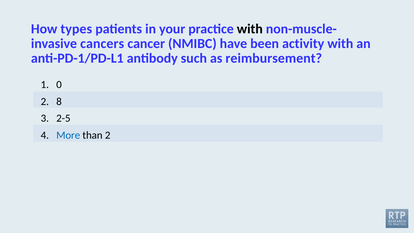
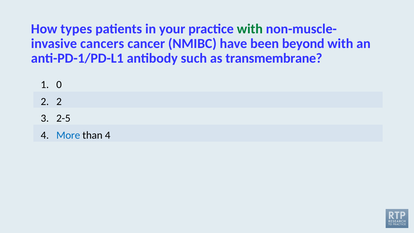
with colour: black -> green (250, 29)
activity: activity -> beyond (303, 44)
reimbursement: reimbursement -> transmembrane (274, 58)
8: 8 -> 2 (59, 101)
than 2: 2 -> 4 (108, 135)
